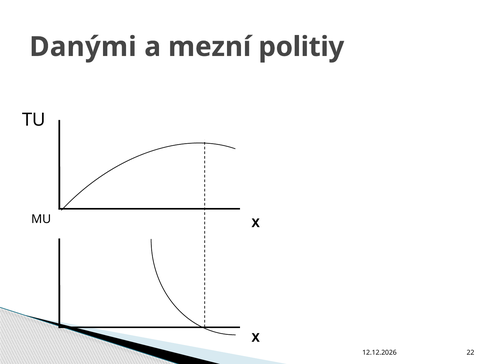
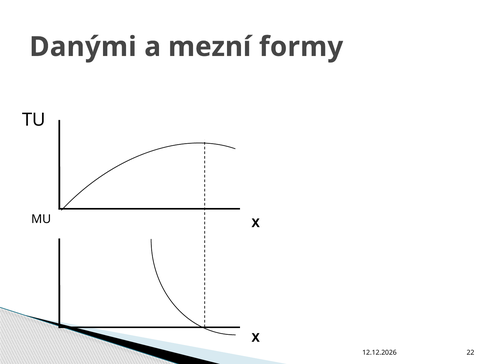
politiy: politiy -> formy (301, 47)
